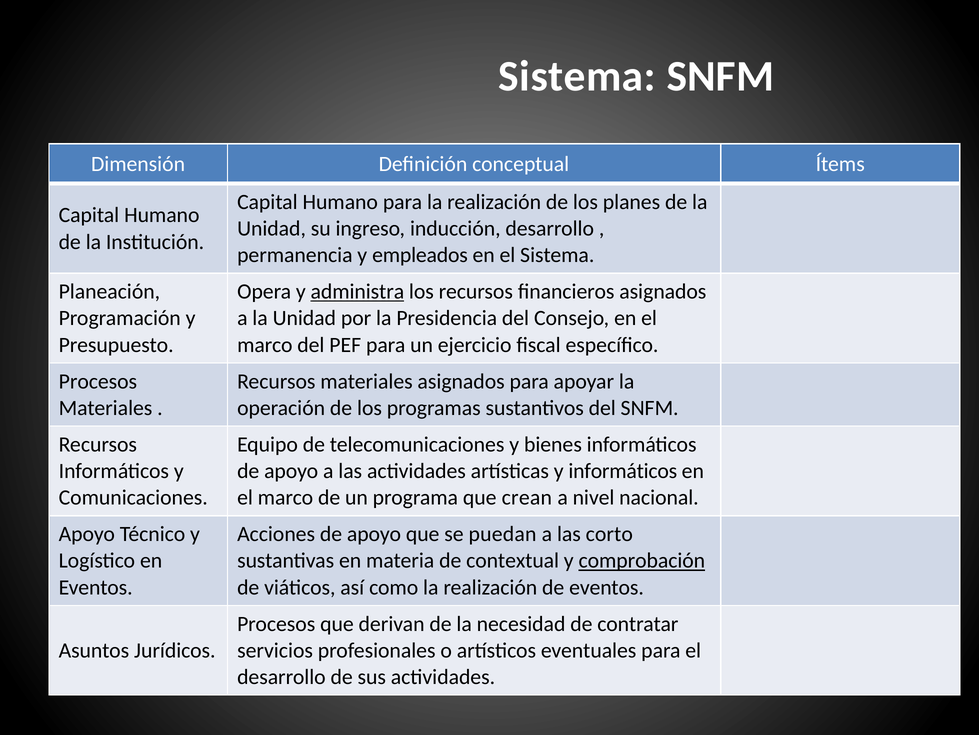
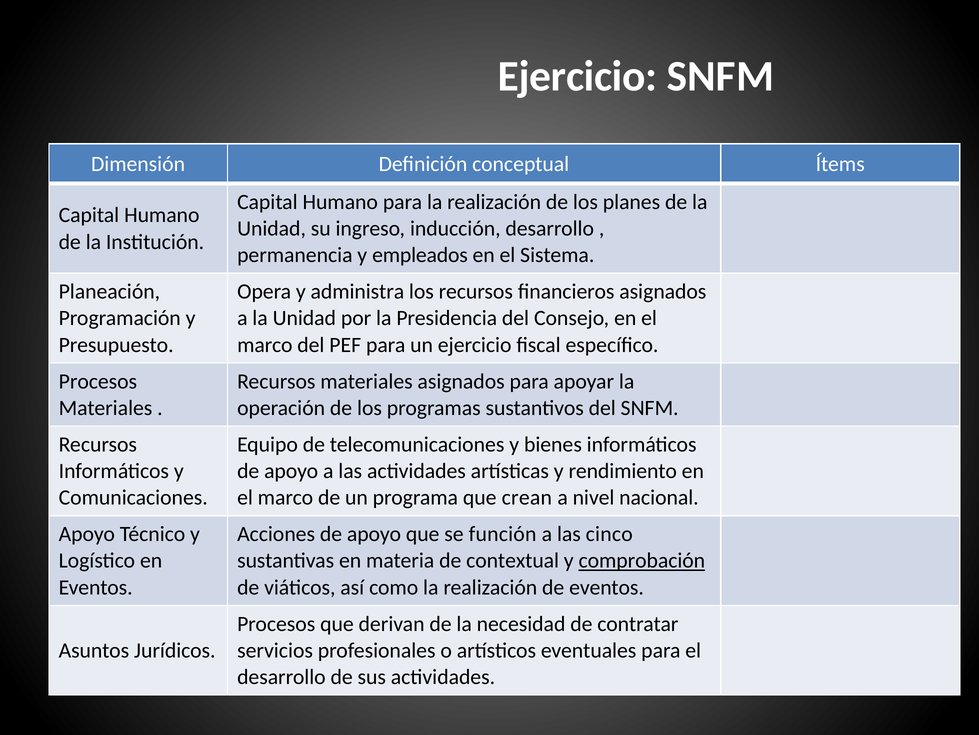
Sistema: Sistema -> Ejercicio (578, 77)
administra underline: present -> none (357, 291)
y informáticos: informáticos -> rendimiento (623, 471)
puedan: puedan -> función (503, 534)
corto: corto -> cinco (609, 534)
